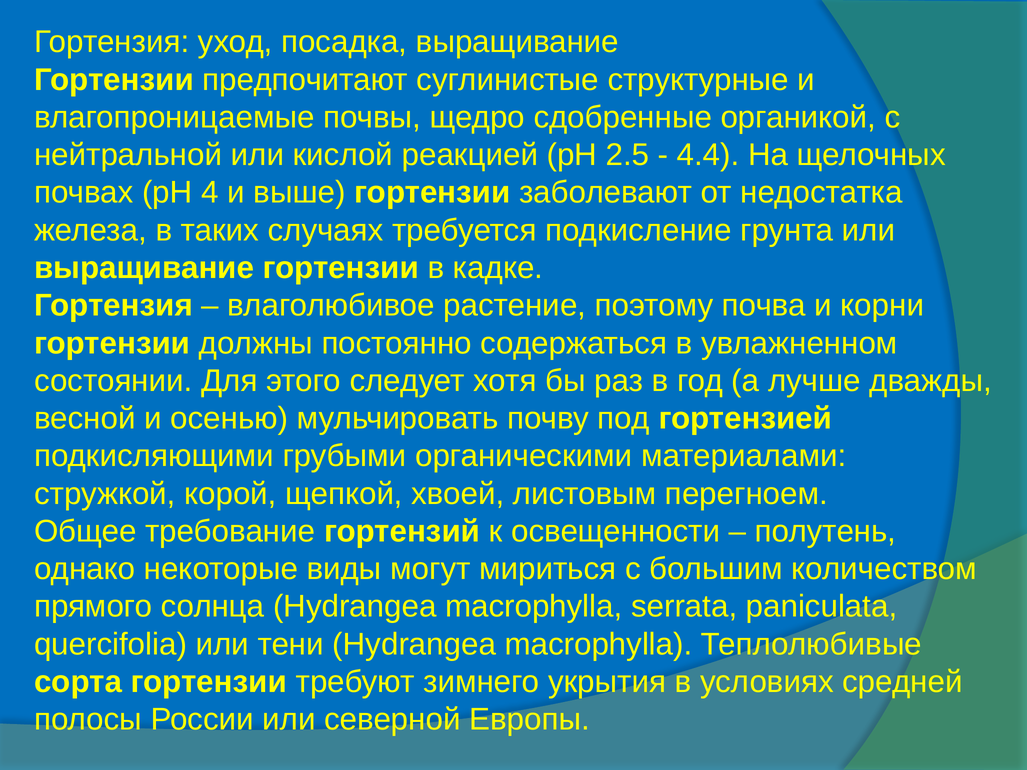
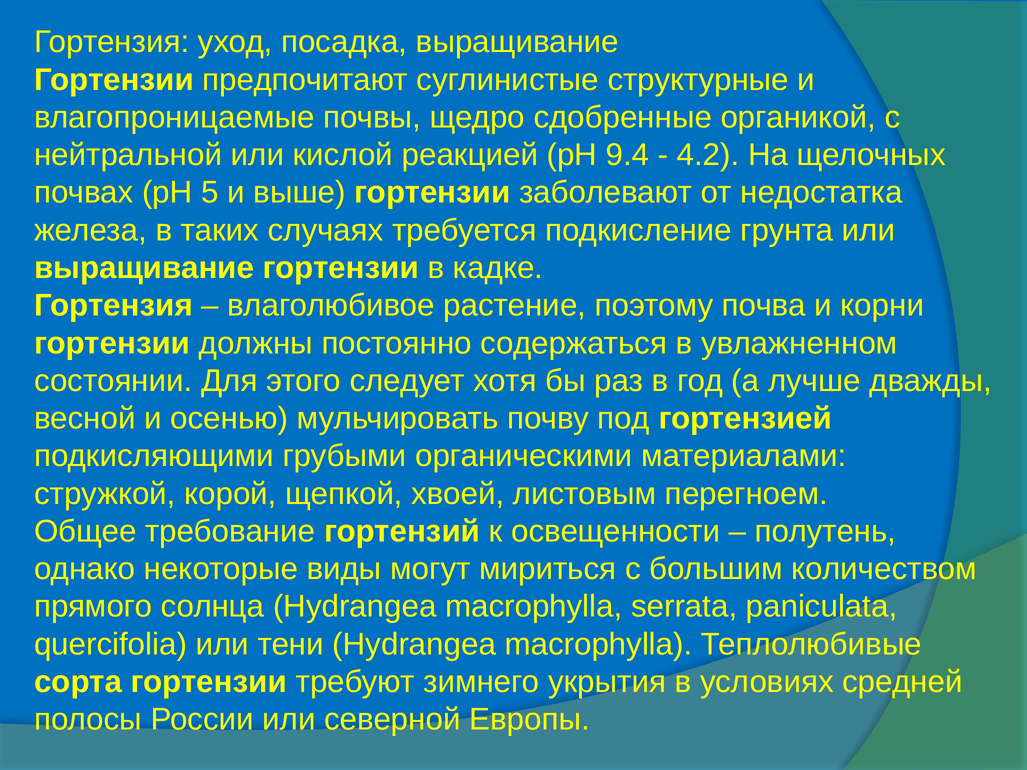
2.5: 2.5 -> 9.4 (627, 155)
4.4: 4.4 -> 4.2 (708, 155)
4: 4 -> 5 (210, 193)
